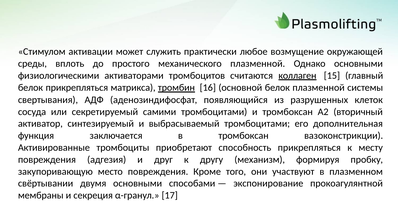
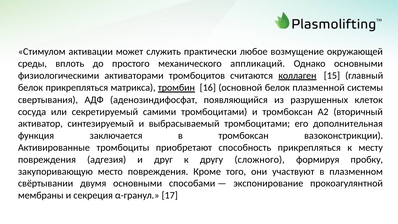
механического плазменной: плазменной -> аппликаций (258, 64)
механизм: механизм -> сложного (260, 159)
